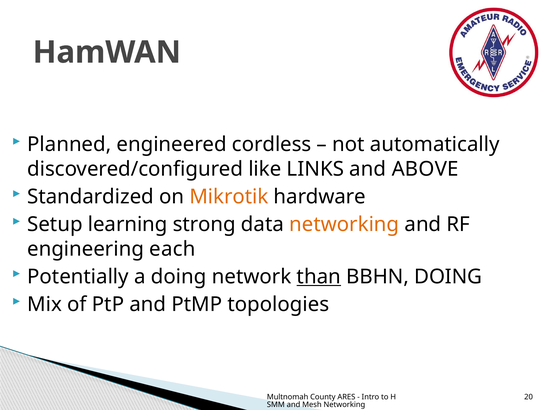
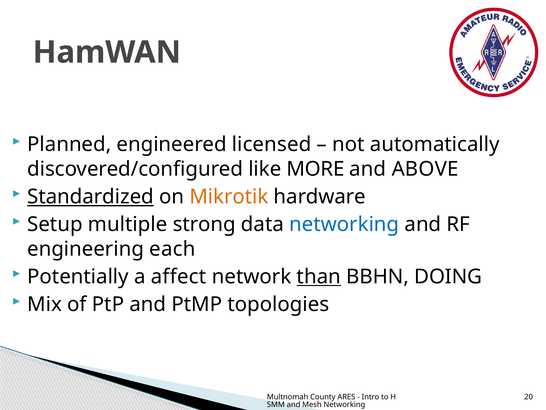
cordless: cordless -> licensed (272, 144)
LINKS: LINKS -> MORE (315, 169)
Standardized underline: none -> present (91, 197)
learning: learning -> multiple (128, 224)
networking colour: orange -> blue (344, 224)
a doing: doing -> affect (179, 276)
